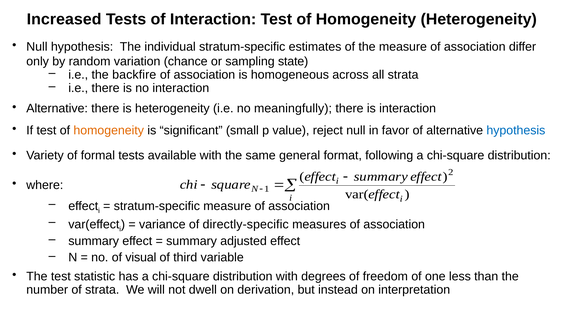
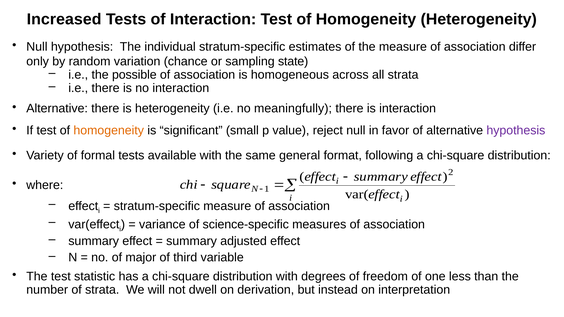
backfire: backfire -> possible (134, 75)
hypothesis colour: blue -> purple (516, 131)
directly-specific: directly-specific -> science-specific (246, 224)
visual: visual -> major (141, 258)
